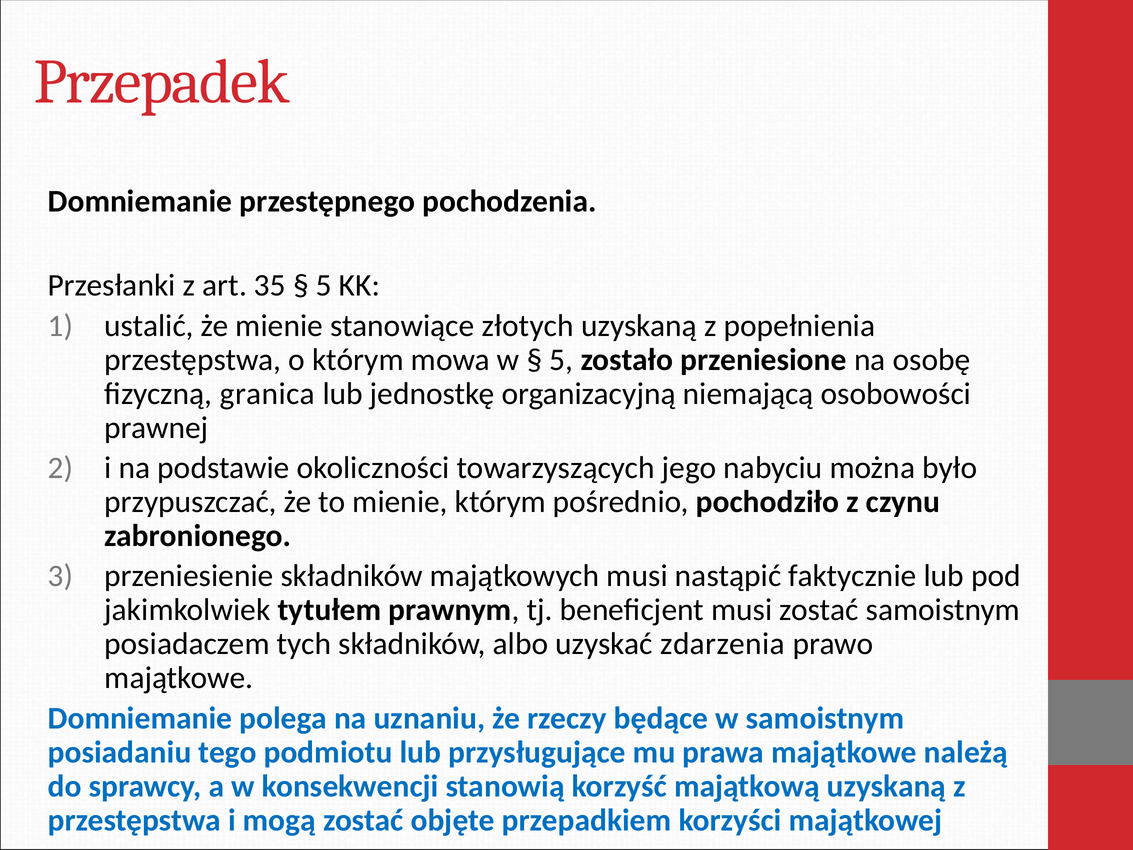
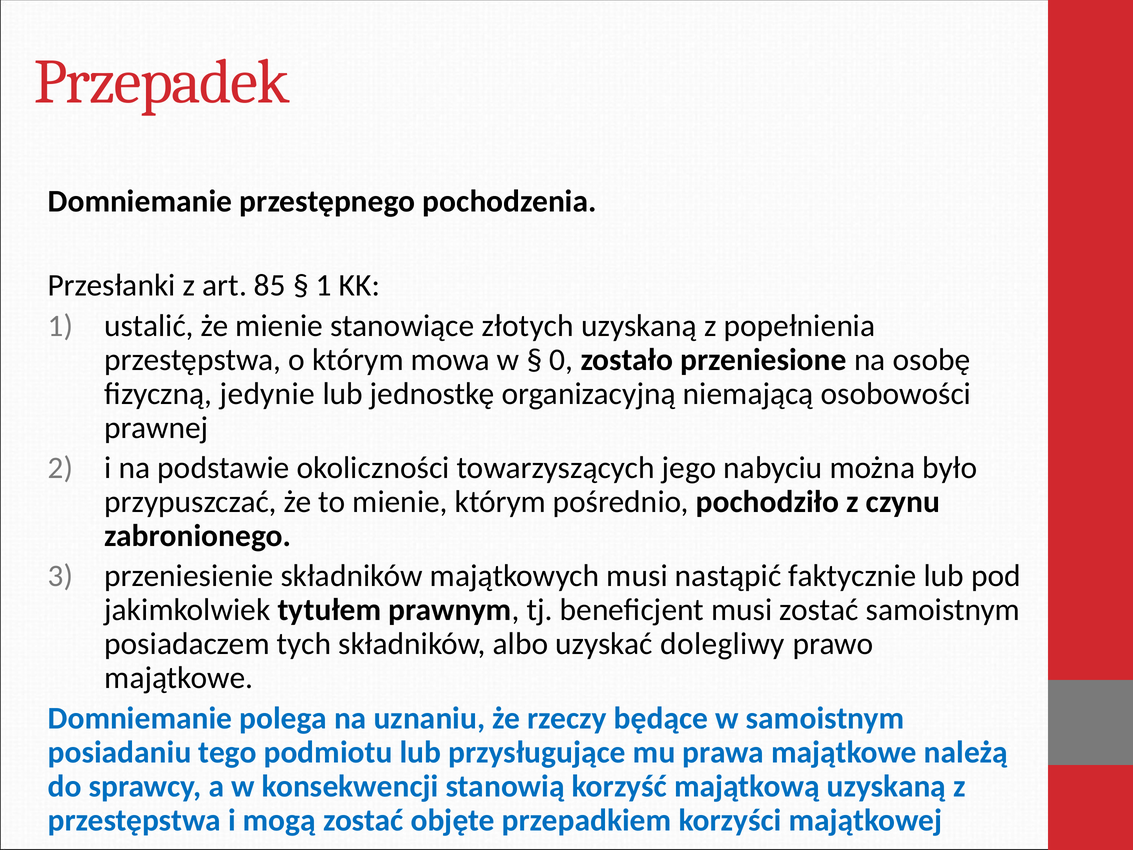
35: 35 -> 85 (270, 285)
5: 5 -> 1 (324, 285)
5: 5 -> 0 (561, 360)
granica: granica -> jedynie (267, 394)
zdarzenia: zdarzenia -> dolegliwy (722, 644)
